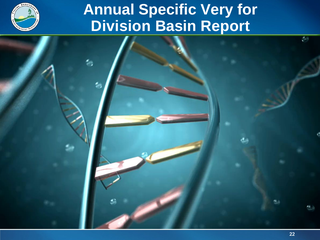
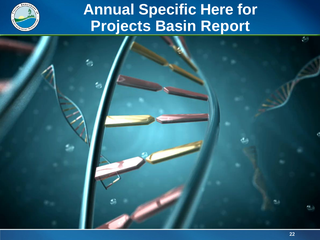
Very: Very -> Here (217, 10)
Division: Division -> Projects (121, 26)
